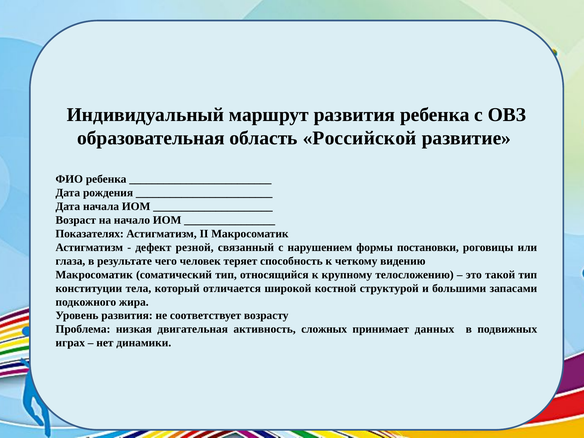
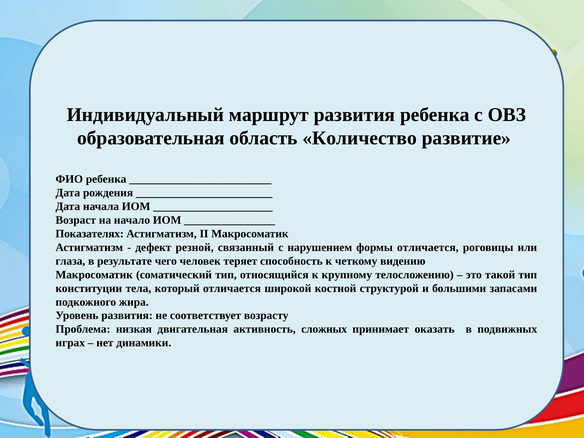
Российской: Российской -> Количество (360, 138)
формы постановки: постановки -> отличается (428, 247)
данных: данных -> оказать (435, 329)
